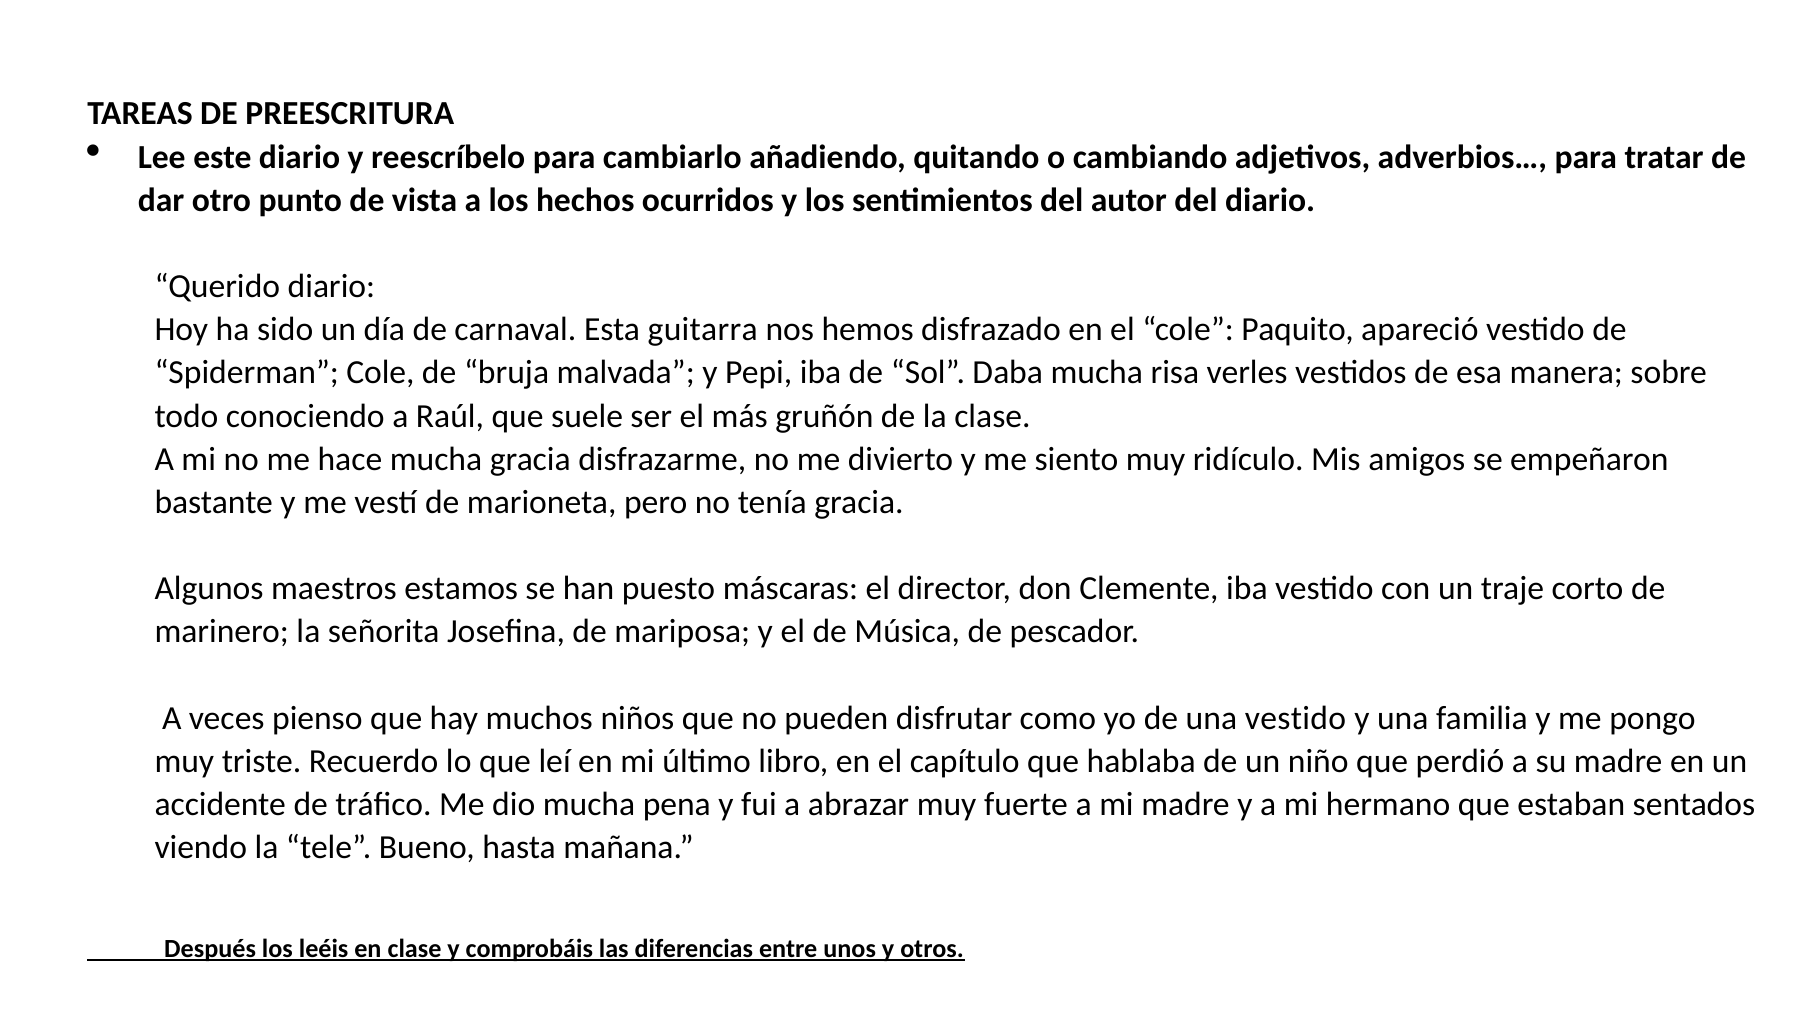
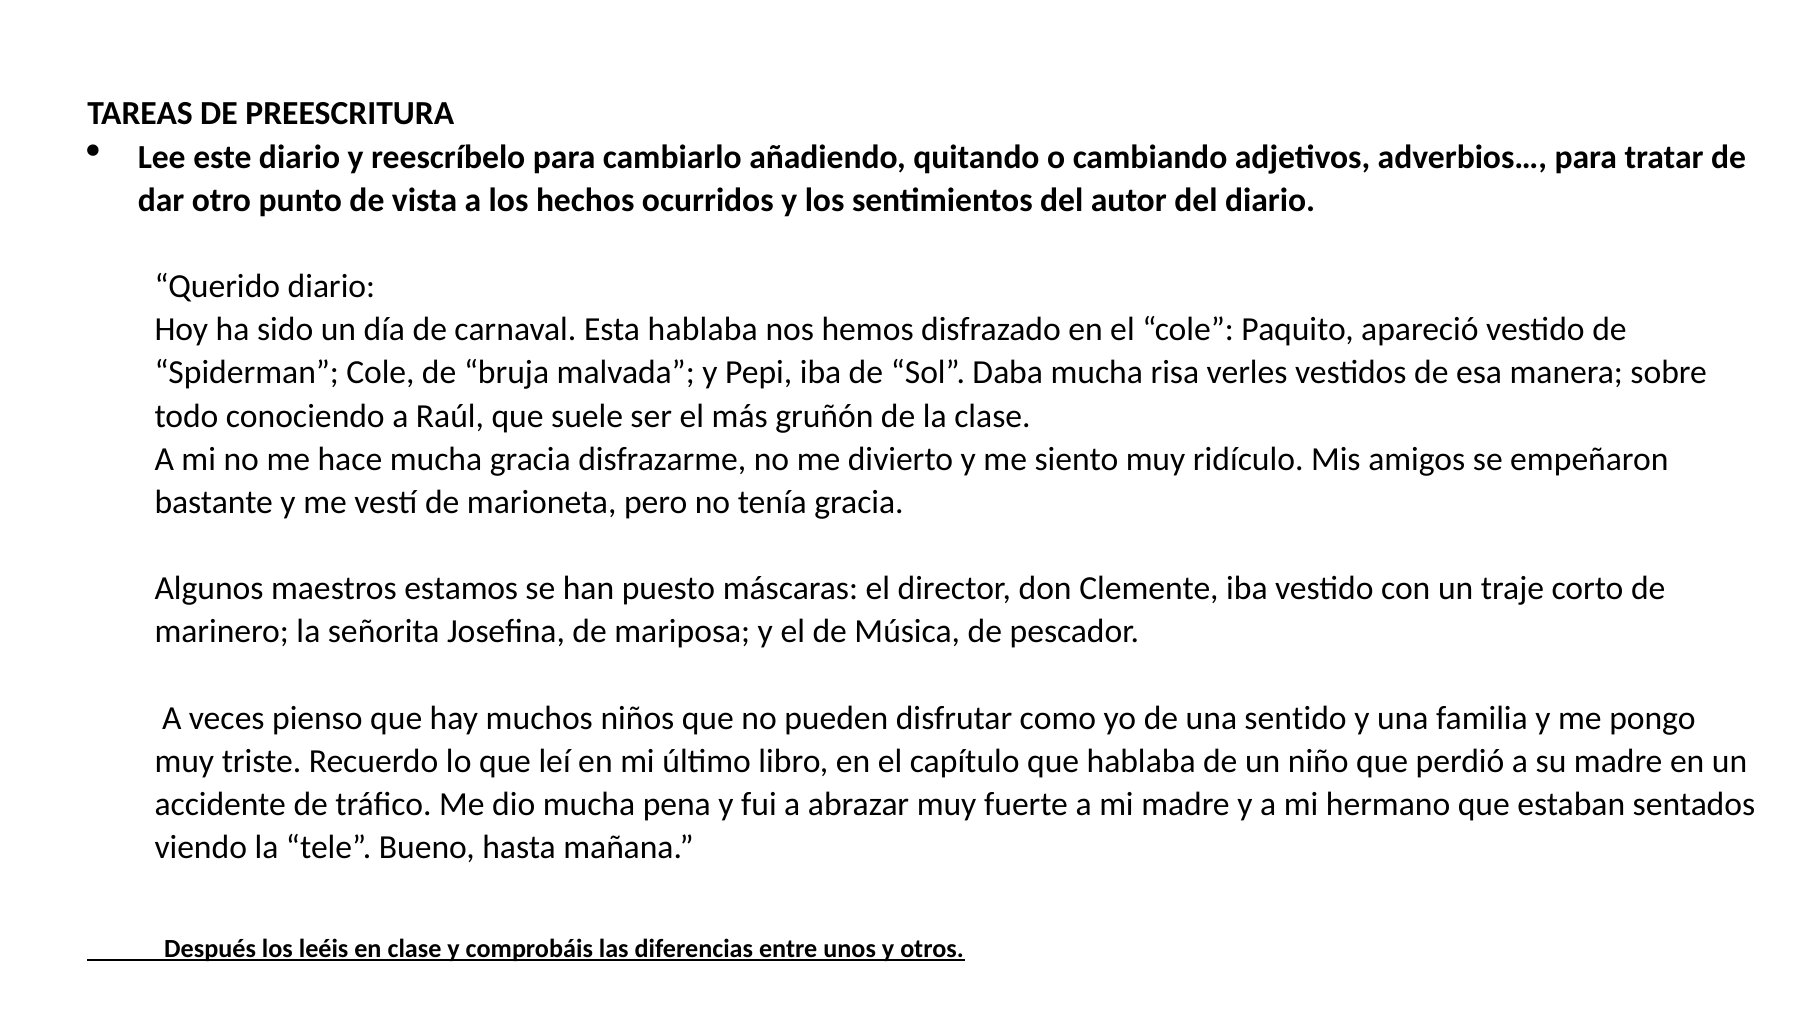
Esta guitarra: guitarra -> hablaba (703, 330)
una vestido: vestido -> sentido (1296, 718)
